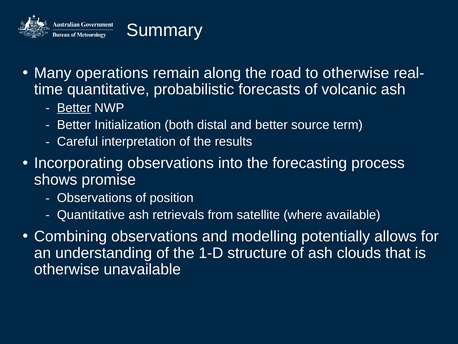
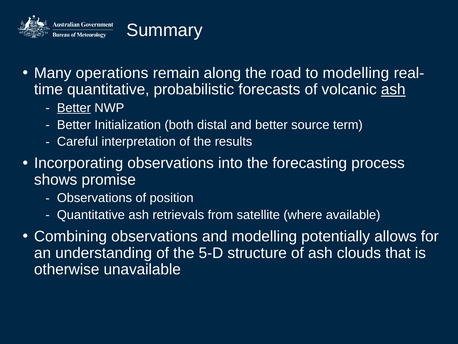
to otherwise: otherwise -> modelling (356, 73)
ash underline: none -> present (393, 89)
1-D: 1-D -> 5-D (211, 253)
